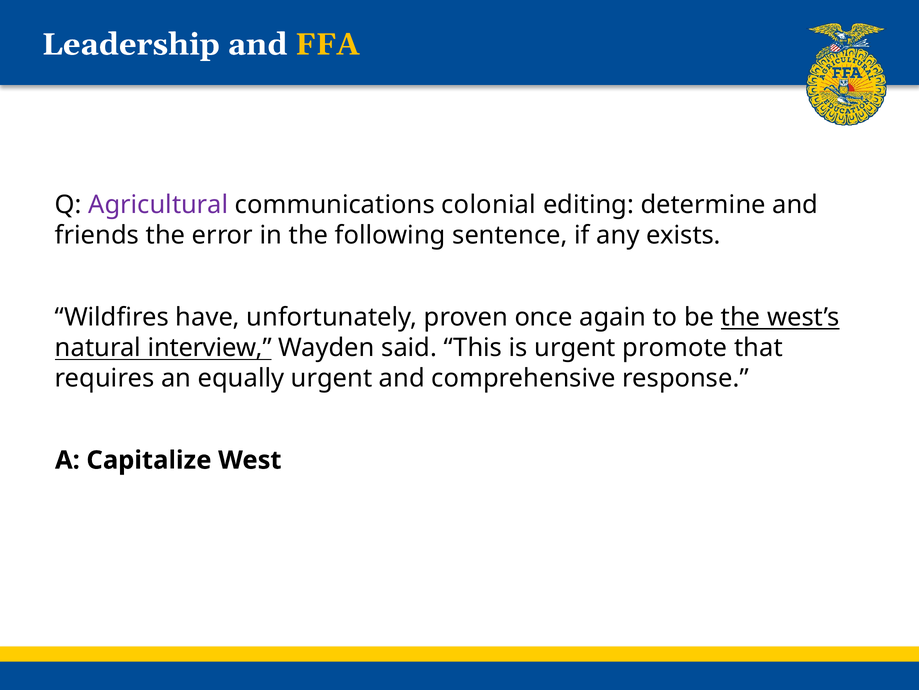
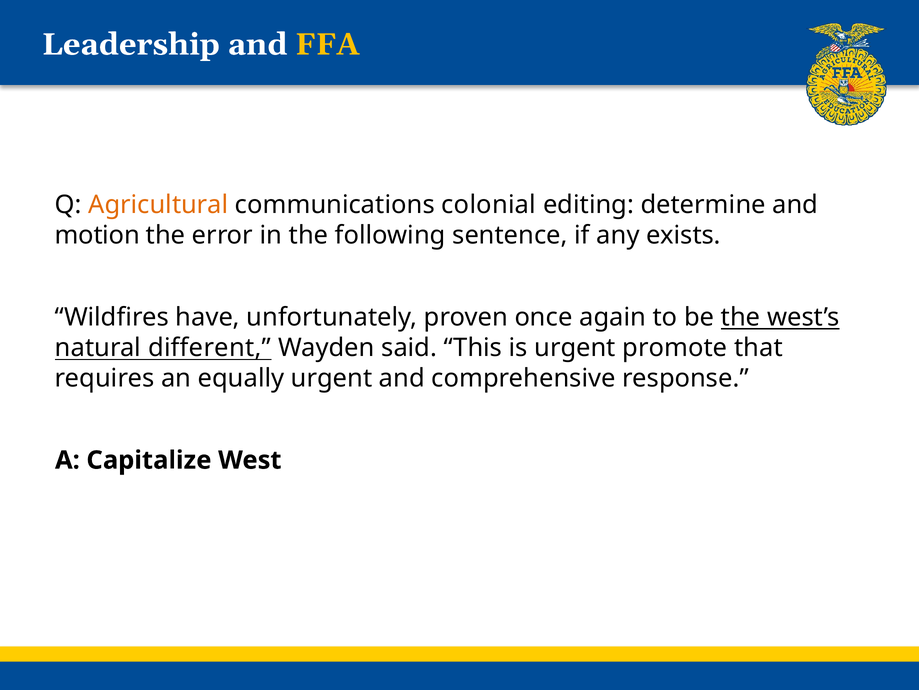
Agricultural colour: purple -> orange (158, 204)
friends: friends -> motion (97, 235)
interview: interview -> different (209, 347)
